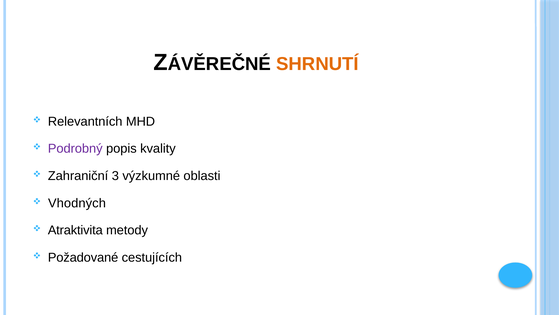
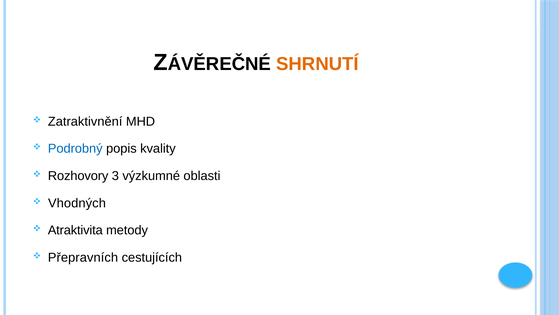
Relevantních: Relevantních -> Zatraktivnění (85, 121)
Podrobný colour: purple -> blue (75, 148)
Zahraniční: Zahraniční -> Rozhovory (78, 176)
Požadované: Požadované -> Přepravních (83, 257)
